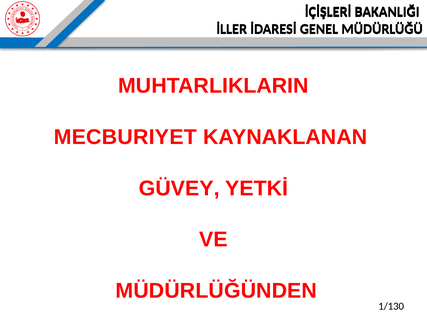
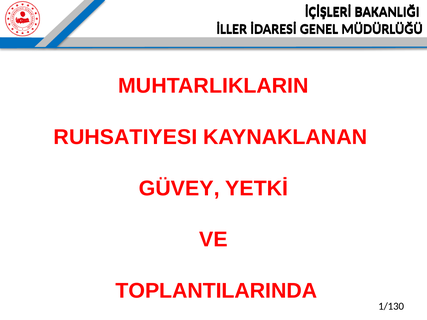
MECBURIYET: MECBURIYET -> RUHSATIYESI (125, 137)
MÜDÜRLÜĞÜNDEN: MÜDÜRLÜĞÜNDEN -> TOPLANTILARINDA (216, 291)
